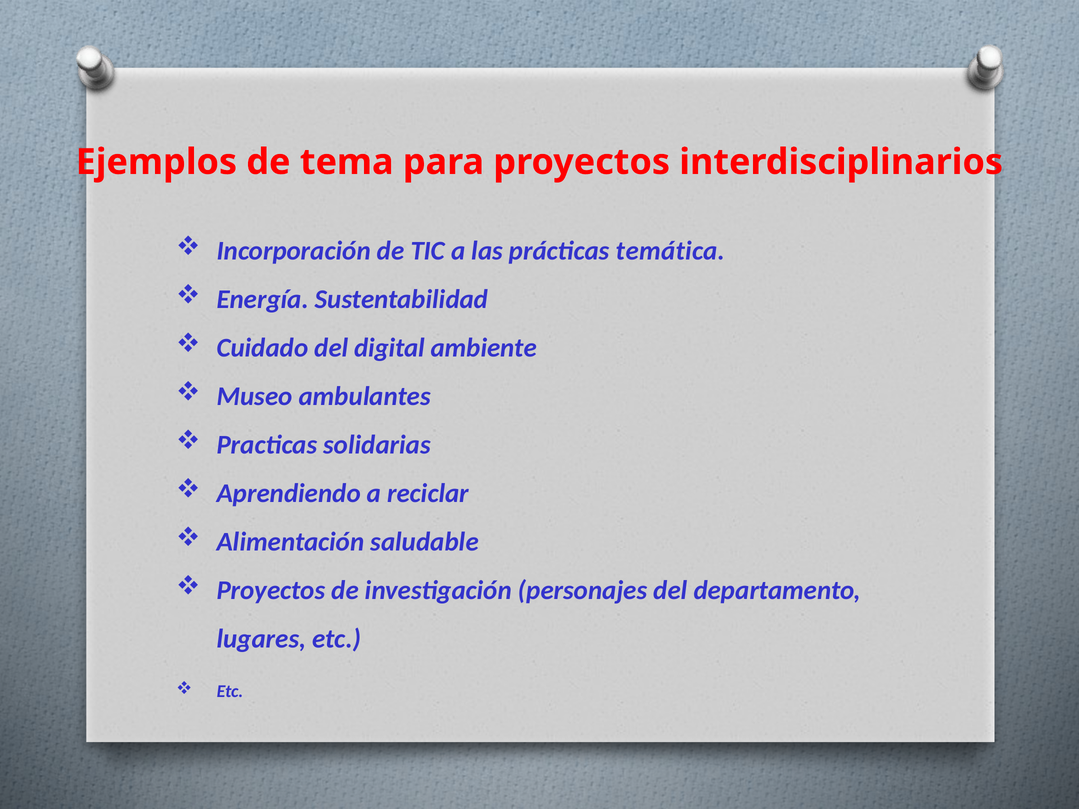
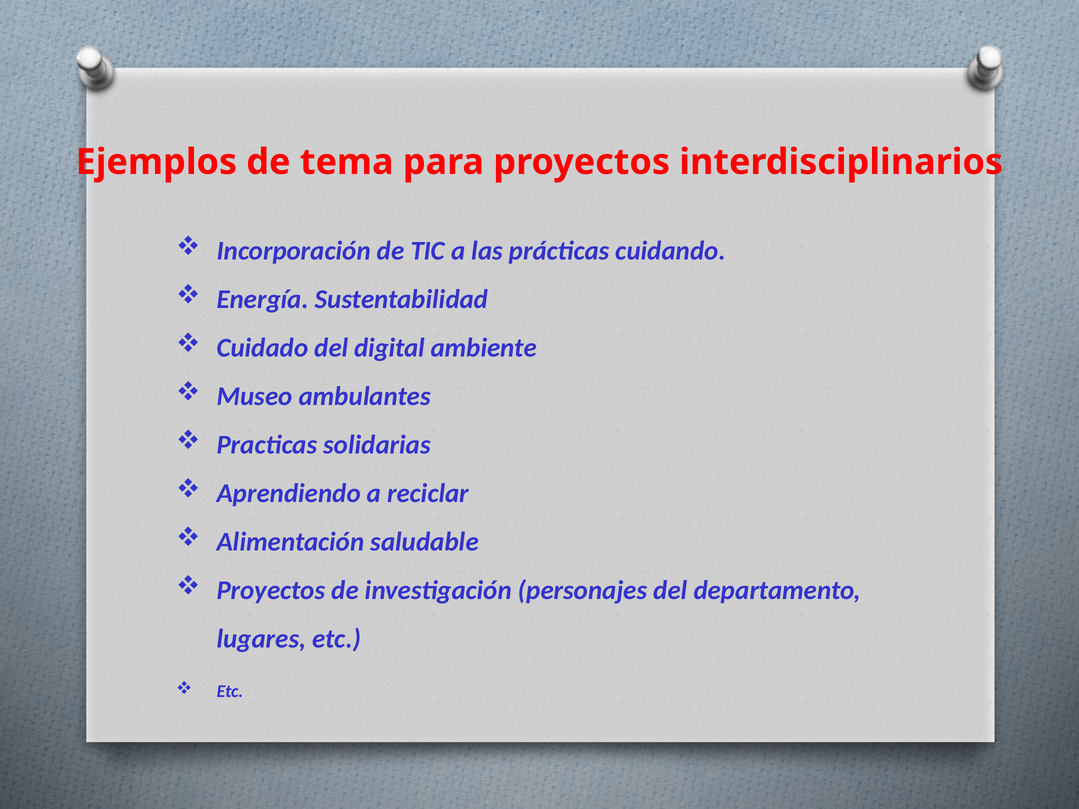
temática: temática -> cuidando (671, 251)
